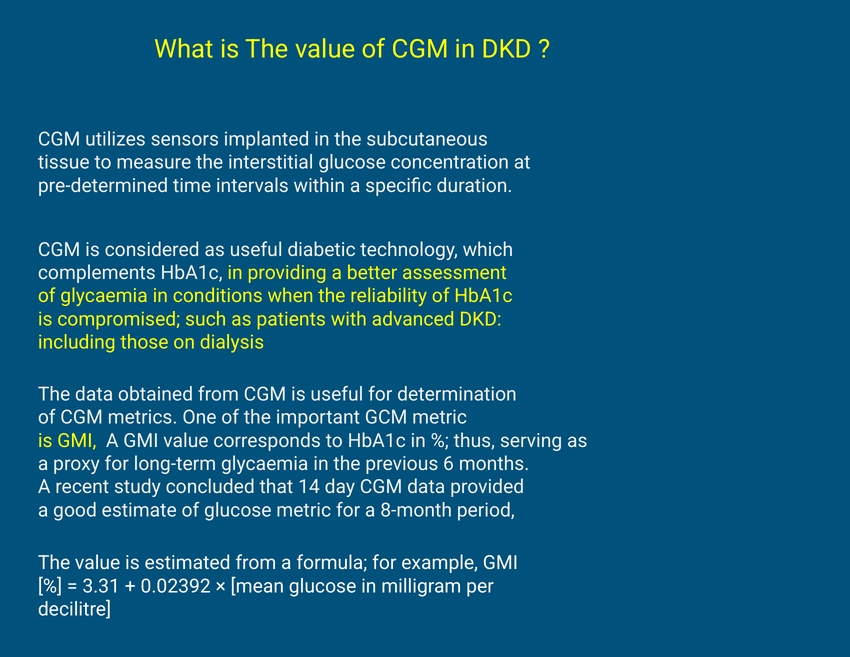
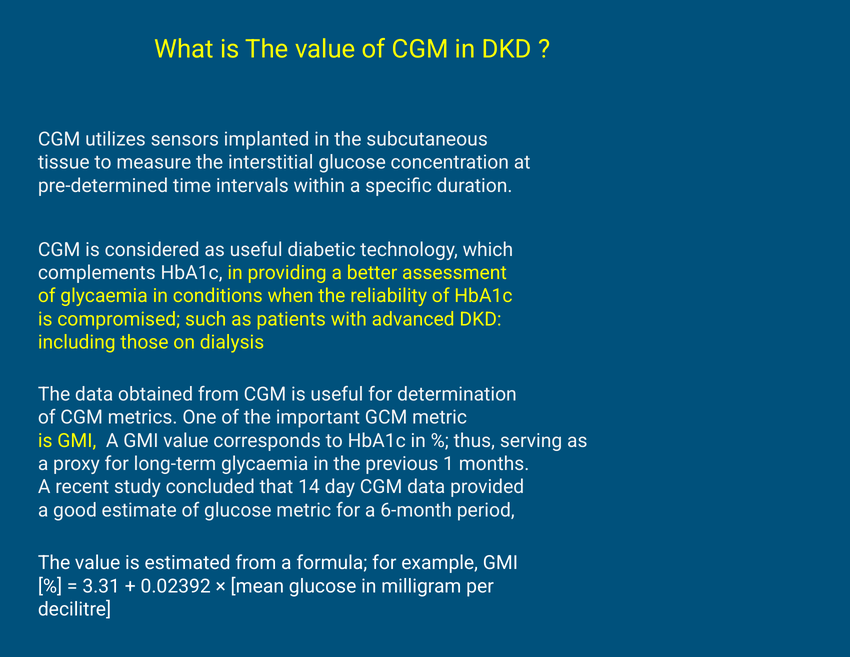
6: 6 -> 1 (449, 464)
8-month: 8-month -> 6-month (416, 510)
